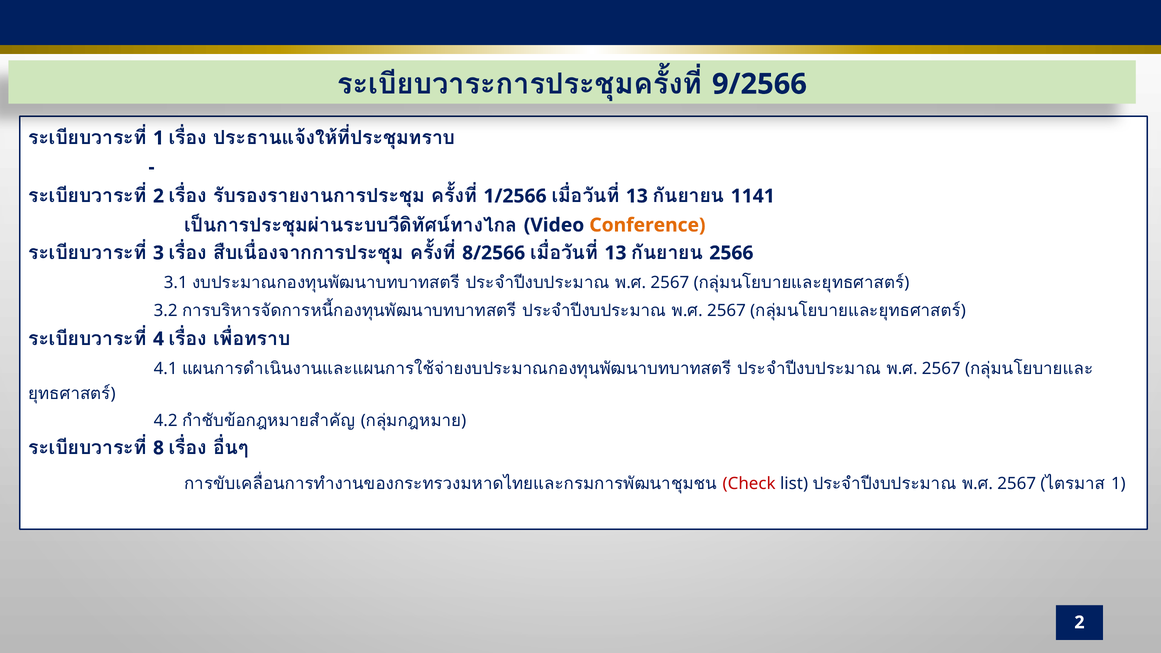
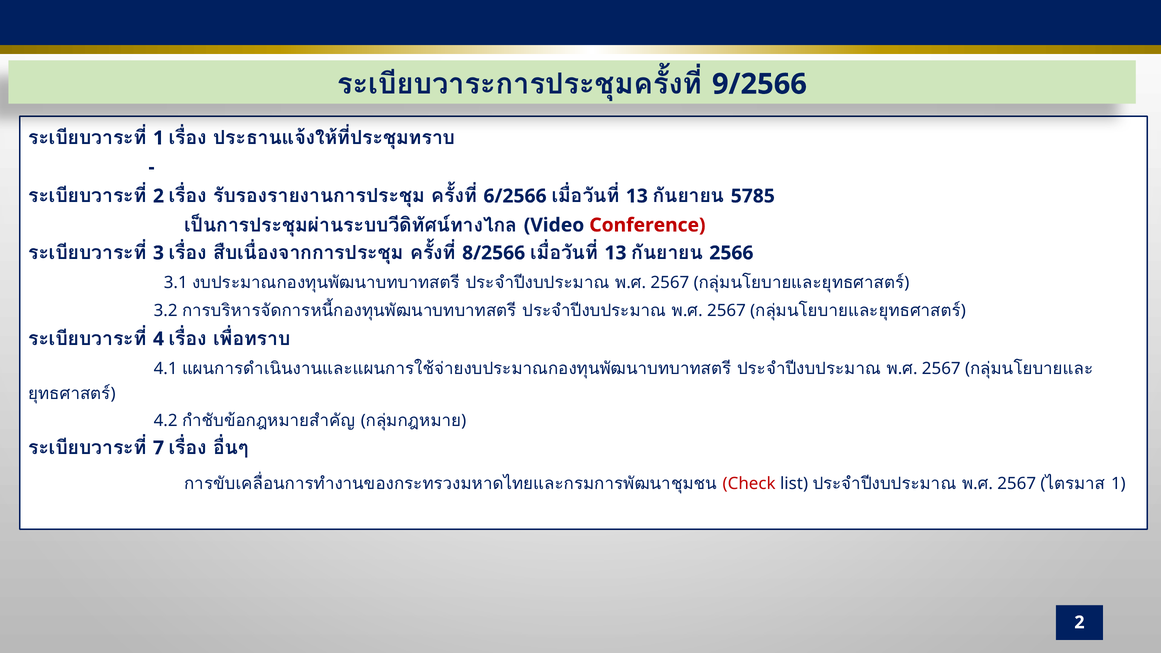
1/2566: 1/2566 -> 6/2566 (515, 196)
1141: 1141 -> 5785 (753, 196)
Conference colour: orange -> red (647, 225)
8: 8 -> 7 (158, 448)
